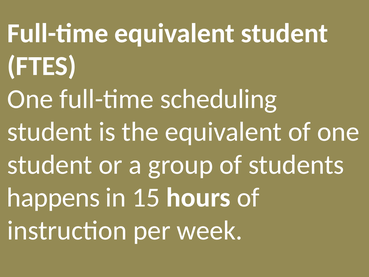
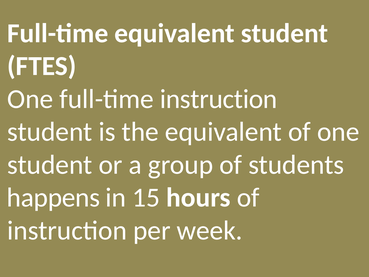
full-time scheduling: scheduling -> instruction (219, 99)
